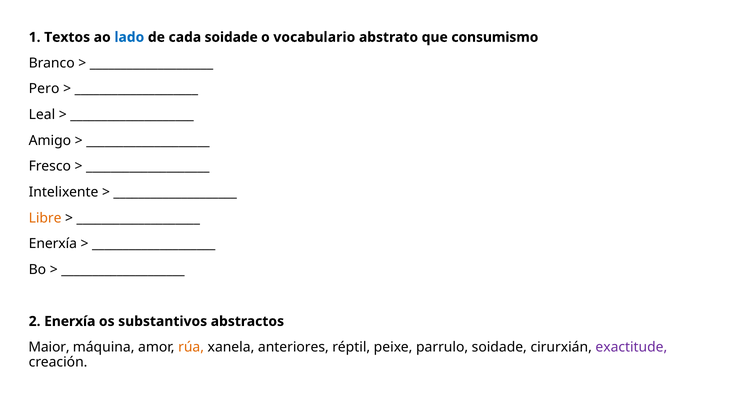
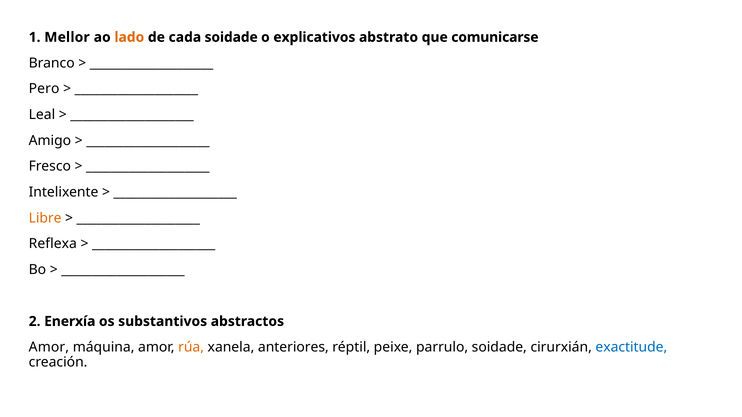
Textos: Textos -> Mellor (67, 37)
lado colour: blue -> orange (129, 37)
vocabulario: vocabulario -> explicativos (314, 37)
consumismo: consumismo -> comunicarse (495, 37)
Enerxía: Enerxía -> Reflexa (53, 244)
Maior: Maior -> Amor (49, 347)
exactitude colour: purple -> blue (631, 347)
